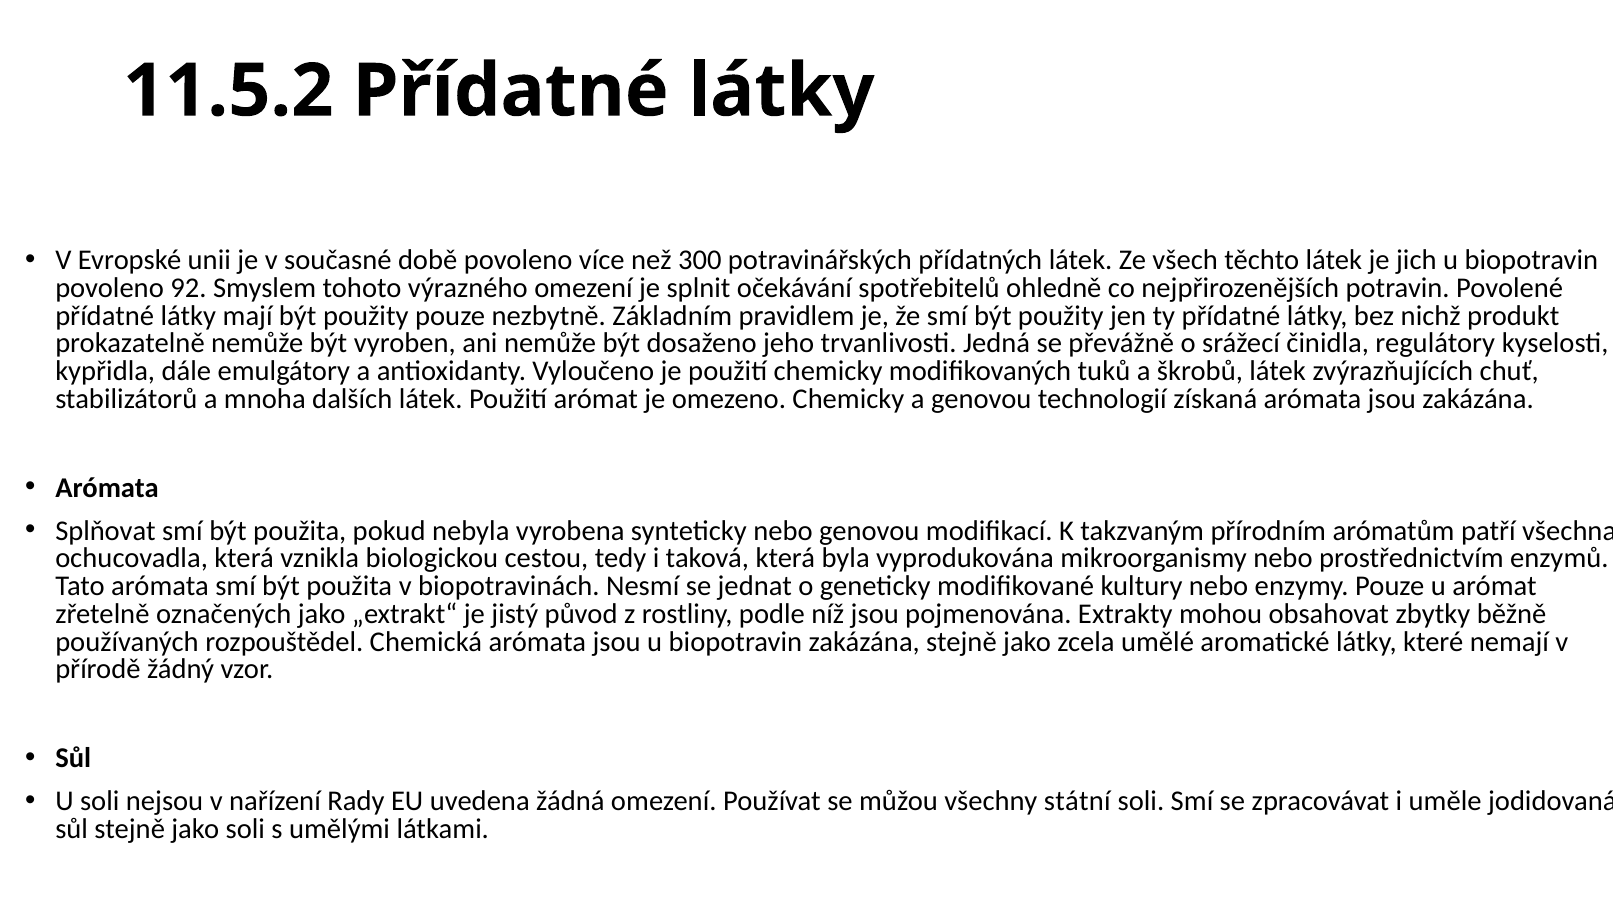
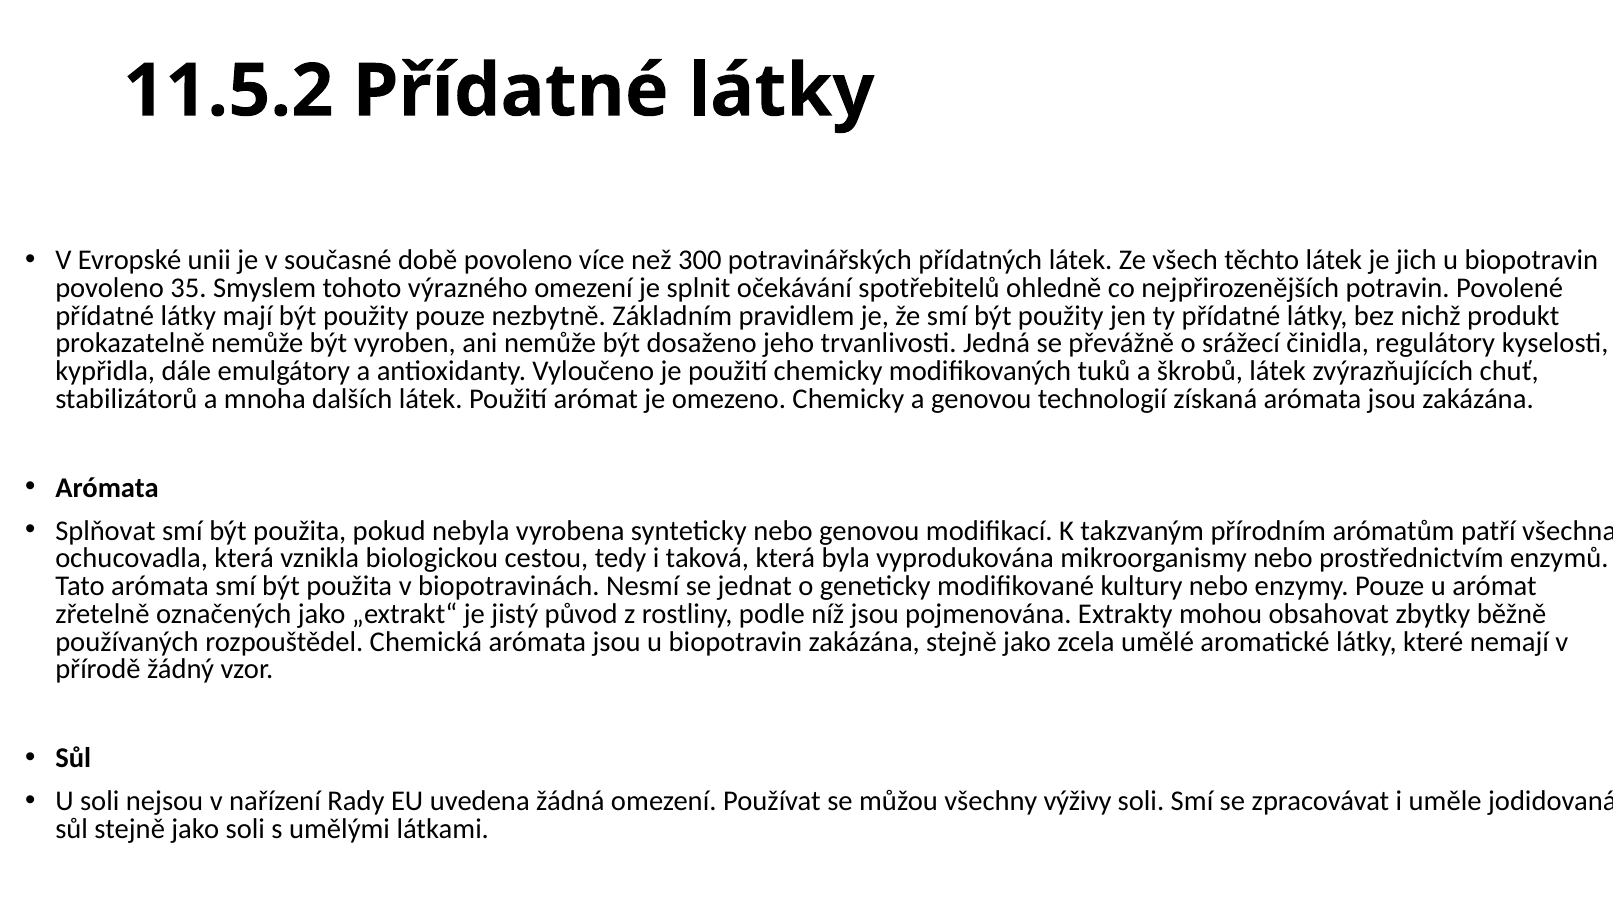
92: 92 -> 35 (188, 288)
státní: státní -> výživy (1078, 801)
